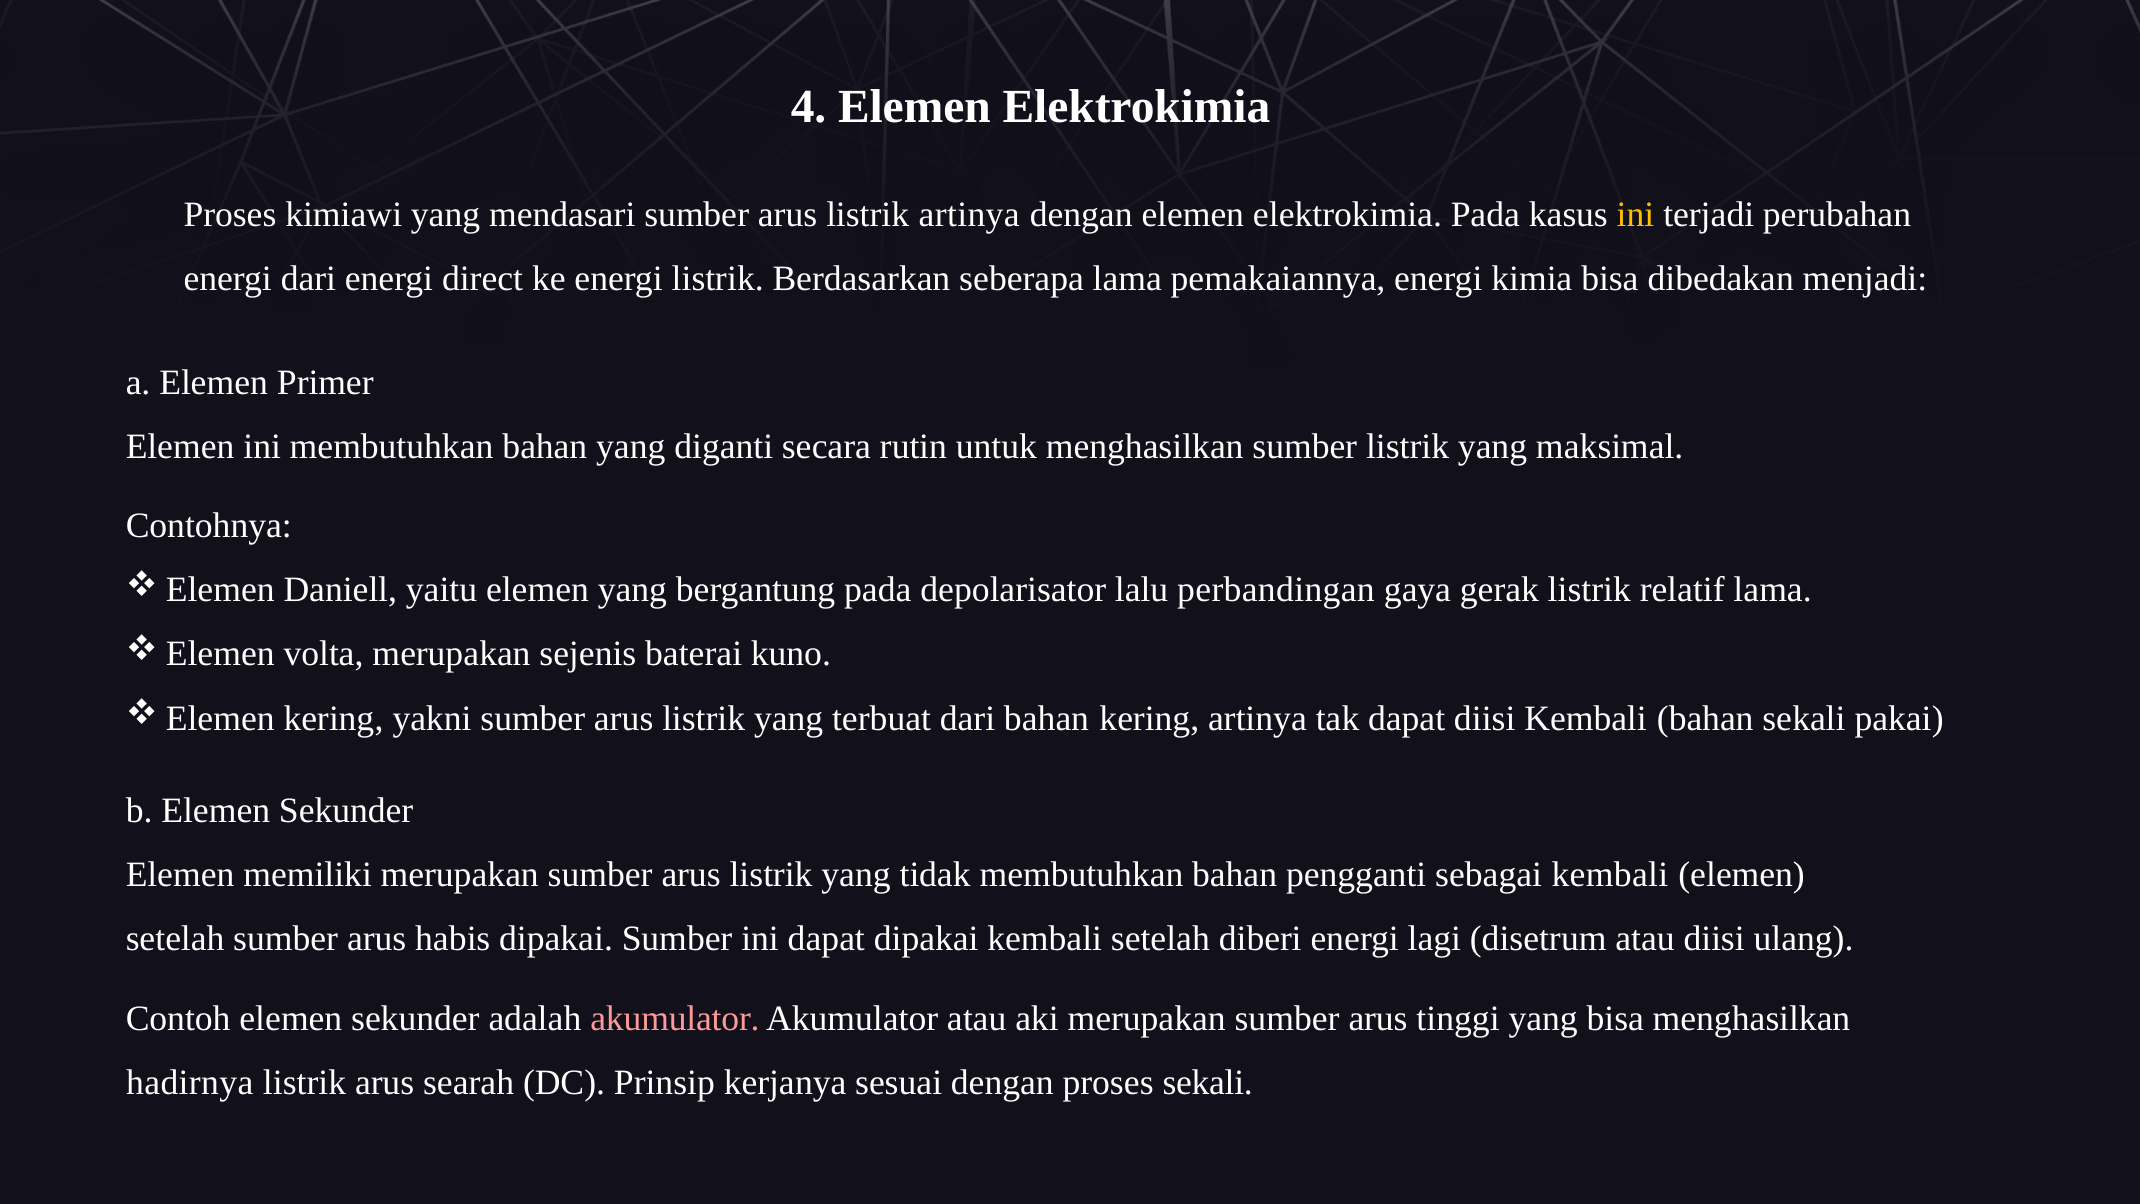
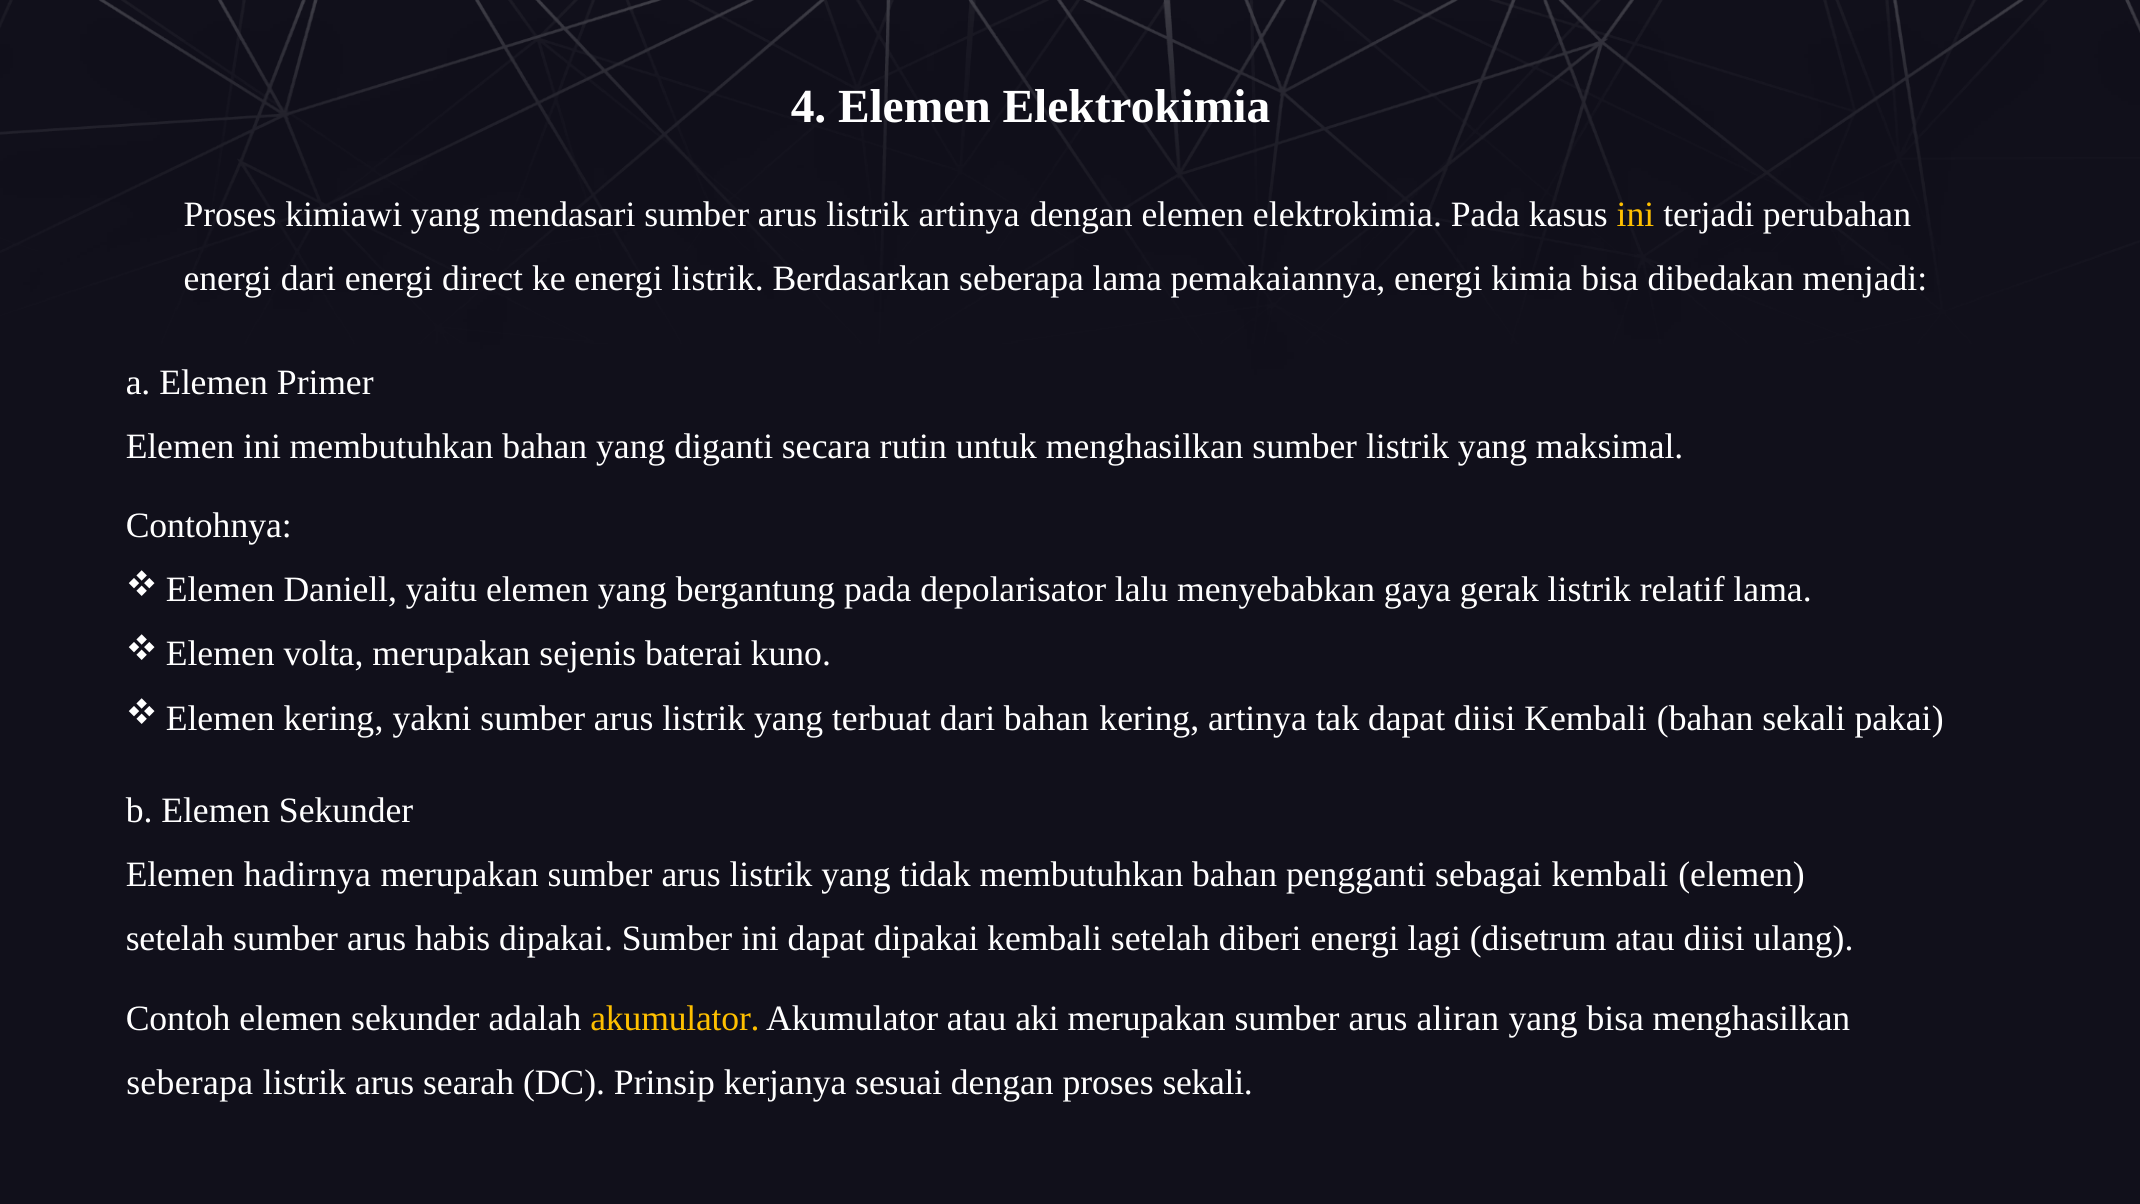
perbandingan: perbandingan -> menyebabkan (1276, 590)
memiliki: memiliki -> hadirnya (307, 874)
akumulator colour: pink -> yellow (675, 1019)
tinggi: tinggi -> aliran (1458, 1019)
hadirnya: hadirnya -> seberapa (190, 1083)
